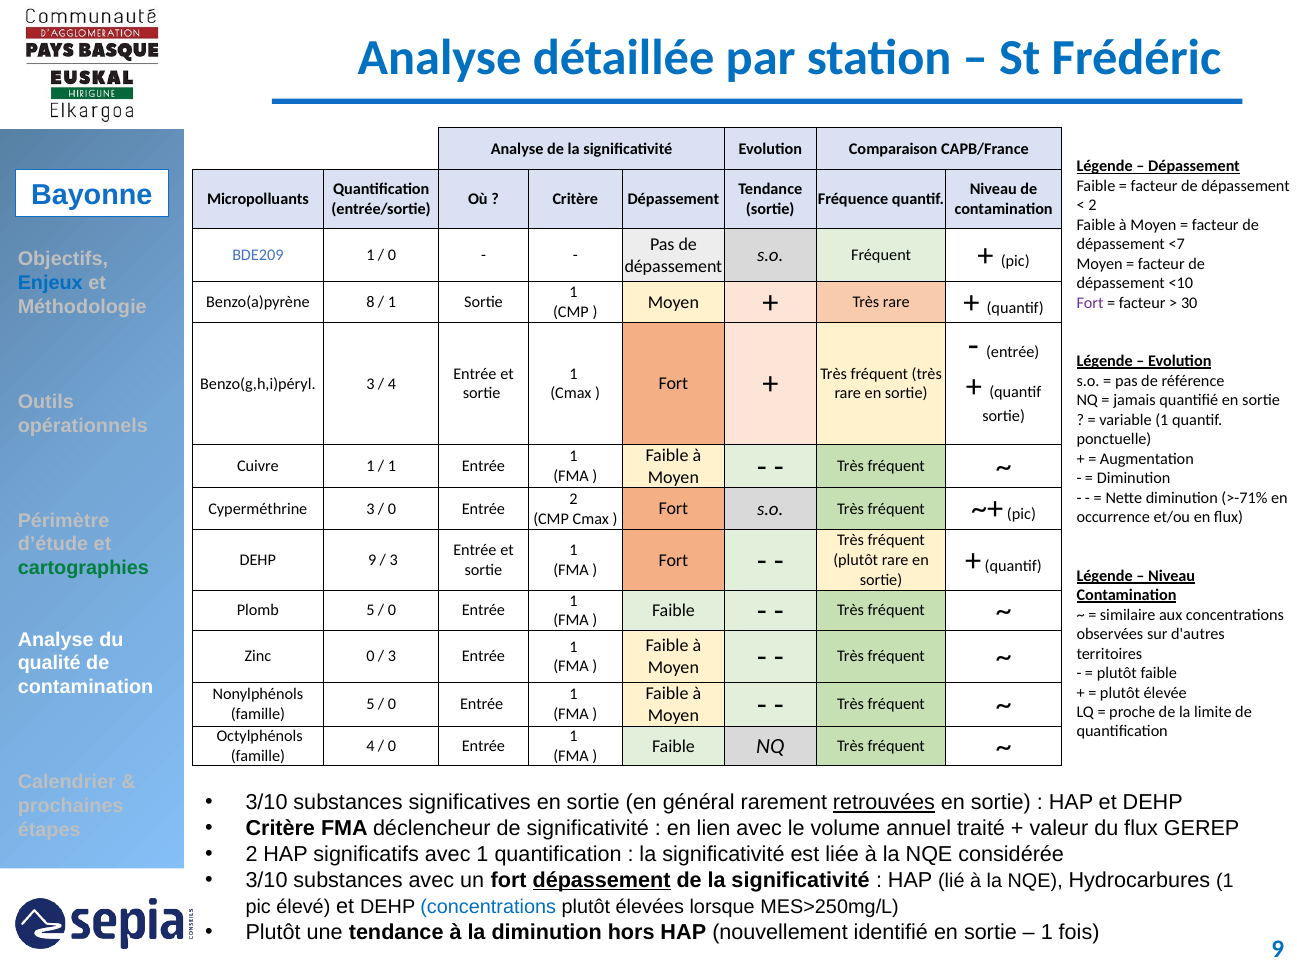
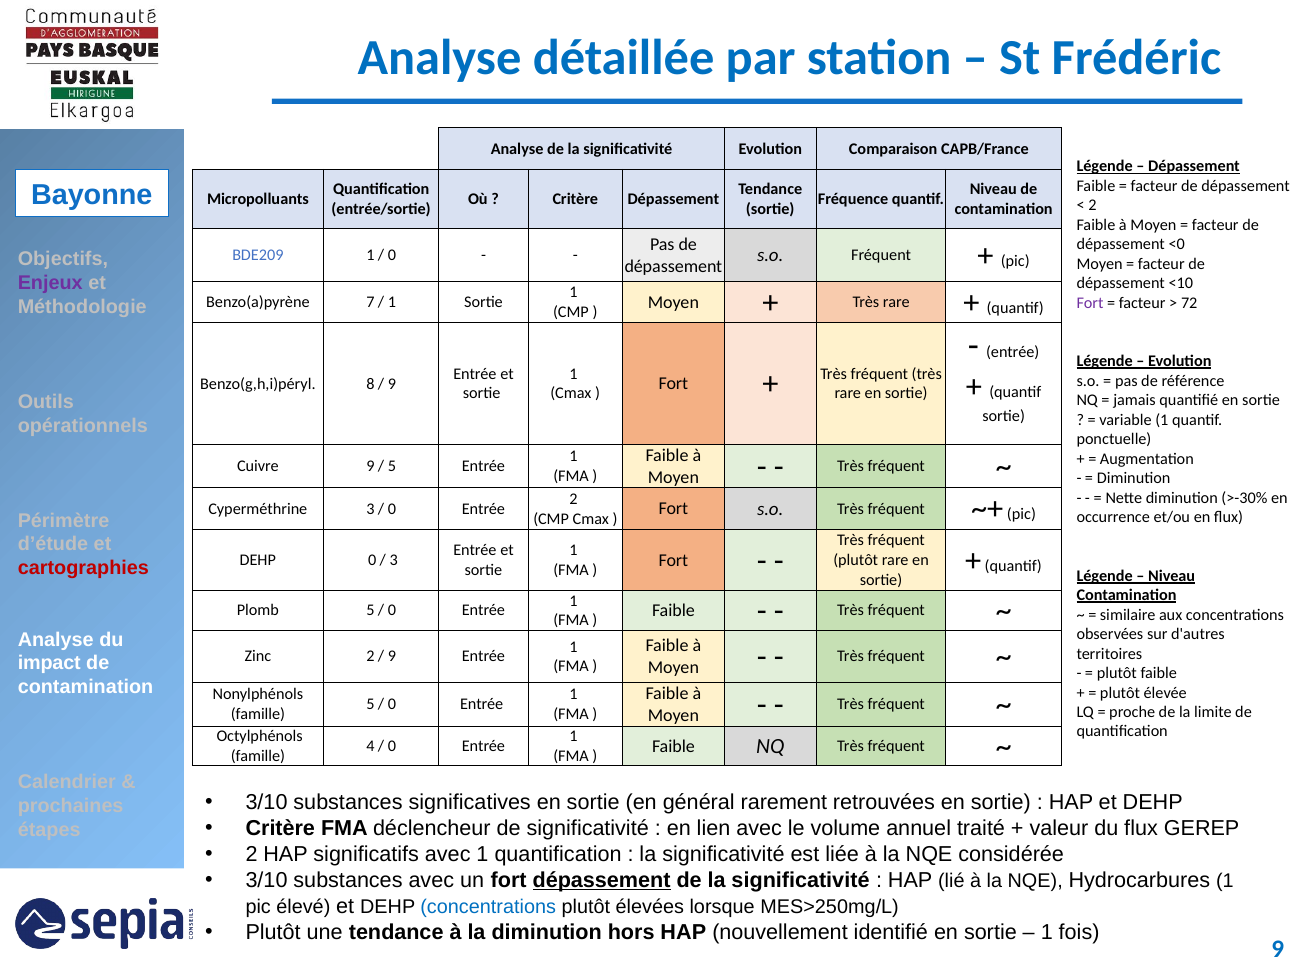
<7: <7 -> <0 (1177, 245)
Enjeux colour: blue -> purple (50, 283)
8: 8 -> 7 (370, 302)
30: 30 -> 72 (1189, 303)
Benzo(g,h,i)péryl 3: 3 -> 8 (370, 384)
4: 4 -> 9 (392, 384)
Cuivre 1: 1 -> 9 (370, 467)
1: 1 -> 5 (392, 467)
>-71%: >-71% -> >-30% (1244, 498)
DEHP 9: 9 -> 0 (372, 561)
cartographies colour: green -> red (83, 569)
Zinc 0: 0 -> 2 (370, 657)
3: 3 -> 9 (392, 657)
qualité: qualité -> impact (49, 664)
retrouvées underline: present -> none (884, 803)
